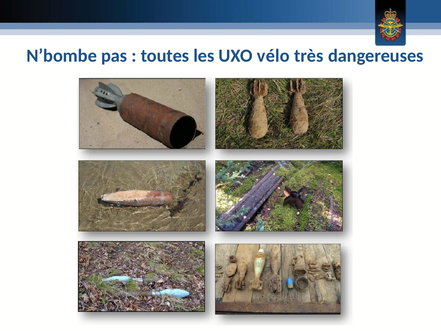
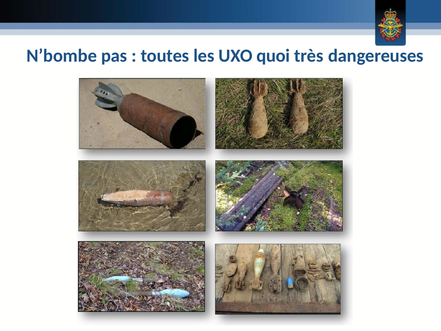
vélo: vélo -> quoi (273, 56)
